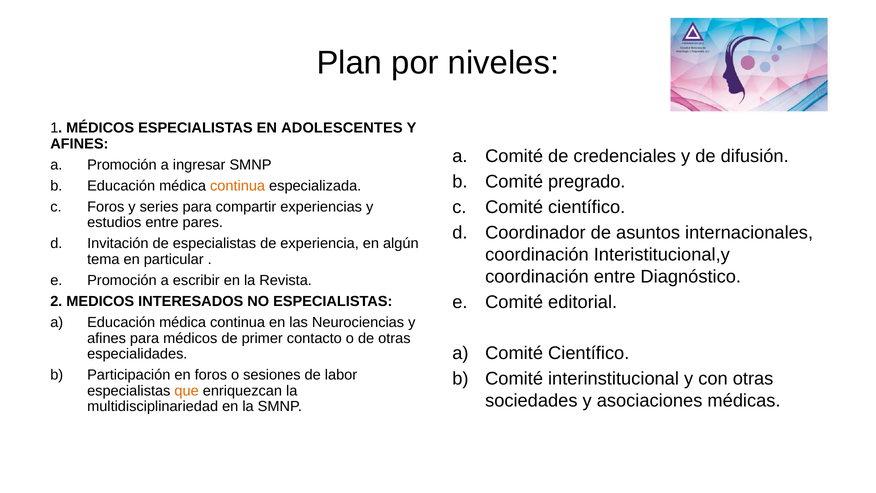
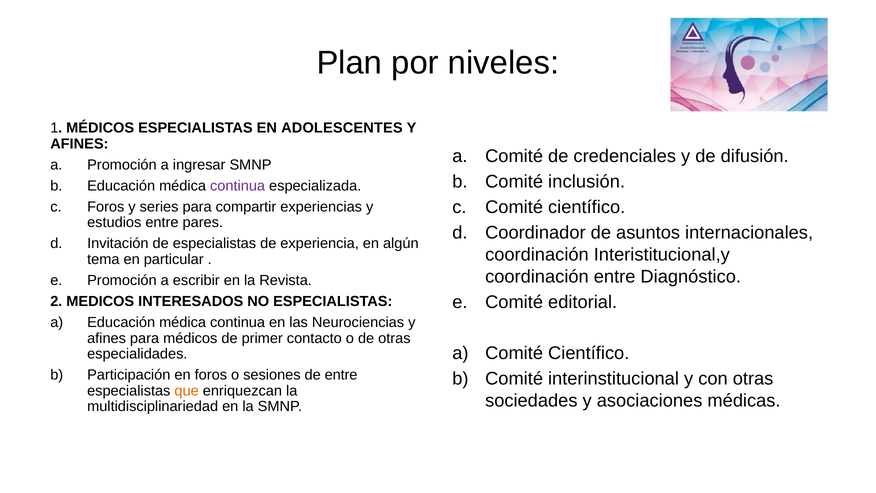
pregrado: pregrado -> inclusión (587, 182)
continua colour: orange -> purple (238, 186)
de labor: labor -> entre (341, 375)
